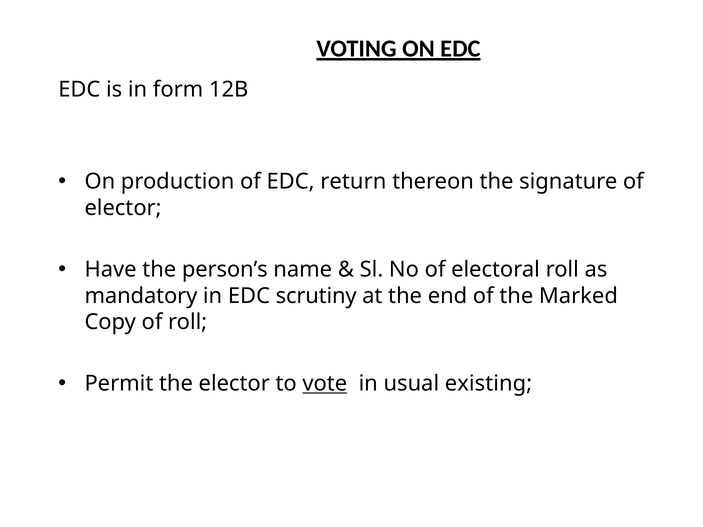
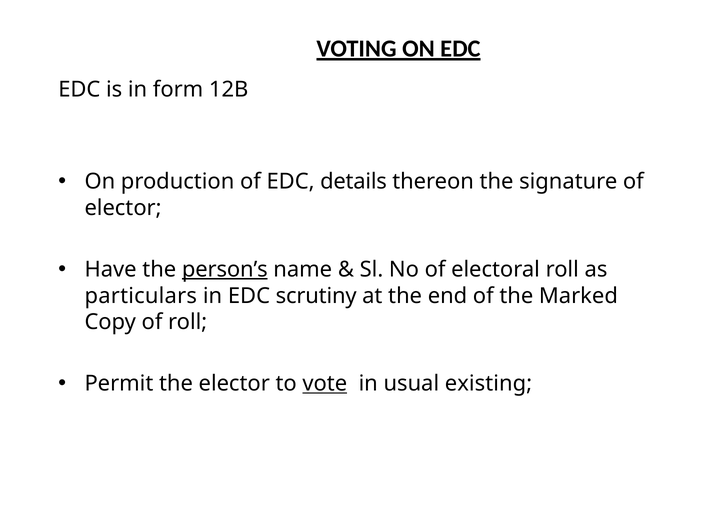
return: return -> details (354, 182)
person’s underline: none -> present (225, 270)
mandatory: mandatory -> particulars (141, 296)
